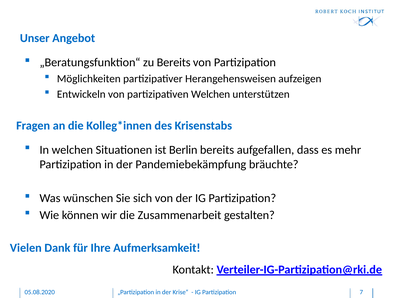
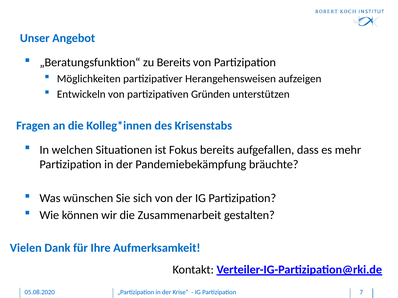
partizipativen Welchen: Welchen -> Gründen (211, 95)
Berlin: Berlin -> Fokus (183, 150)
